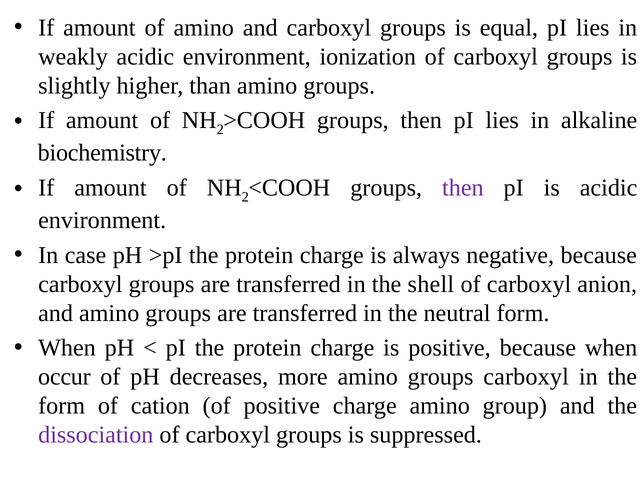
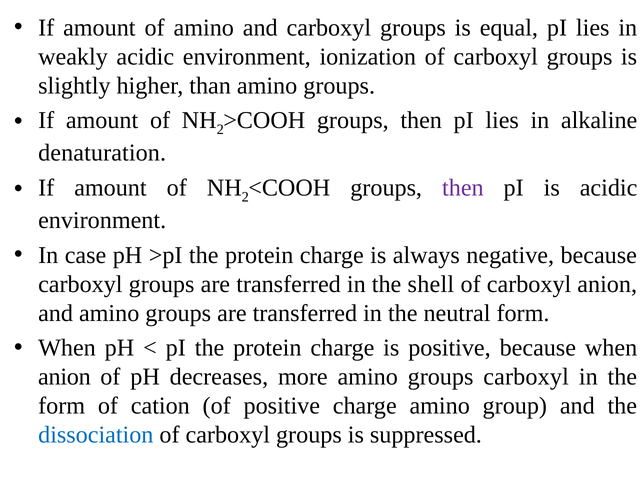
biochemistry: biochemistry -> denaturation (102, 153)
occur: occur -> anion (64, 377)
dissociation colour: purple -> blue (96, 435)
